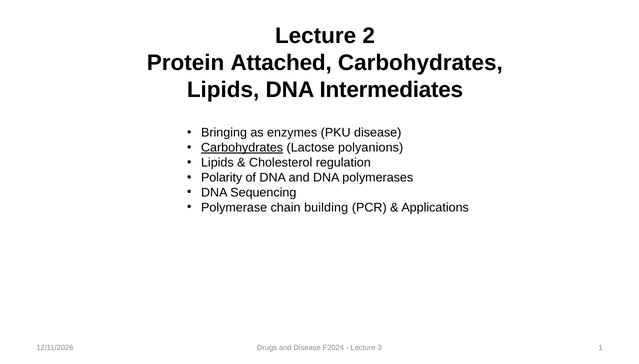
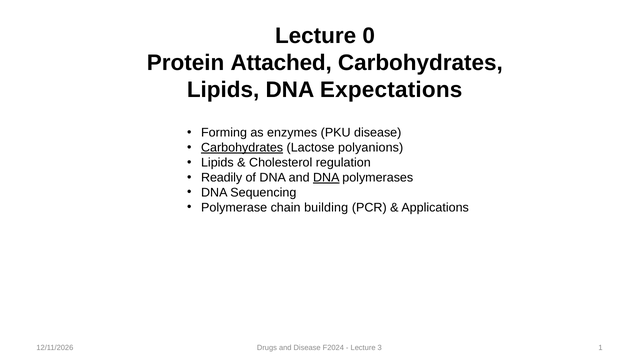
2: 2 -> 0 (369, 36)
Intermediates: Intermediates -> Expectations (391, 90)
Bringing: Bringing -> Forming (224, 133)
Polarity: Polarity -> Readily (222, 178)
DNA underline: none -> present (326, 178)
